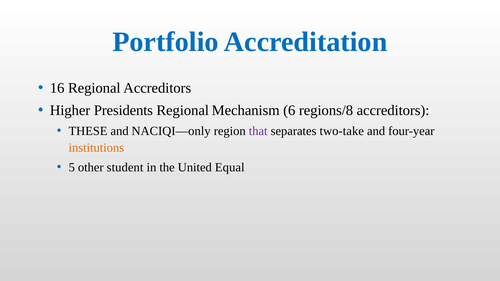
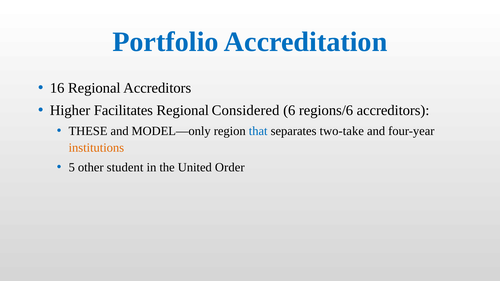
Presidents: Presidents -> Facilitates (123, 111)
Mechanism: Mechanism -> Considered (246, 111)
regions/8: regions/8 -> regions/6 (326, 111)
NACIQI—only: NACIQI—only -> MODEL—only (171, 131)
that colour: purple -> blue (258, 131)
Equal: Equal -> Order (230, 167)
